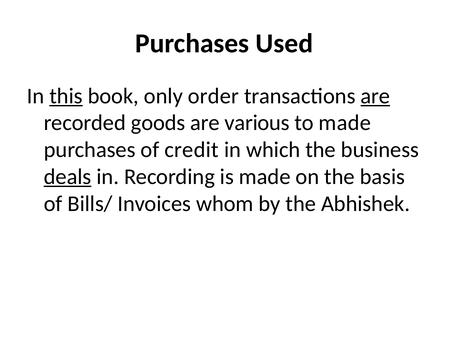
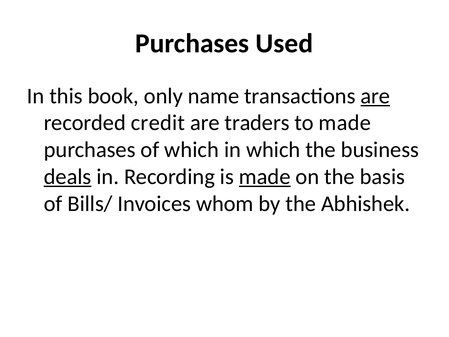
this underline: present -> none (66, 96)
order: order -> name (214, 96)
goods: goods -> credit (158, 123)
various: various -> traders (257, 123)
of credit: credit -> which (192, 150)
made underline: none -> present (265, 177)
